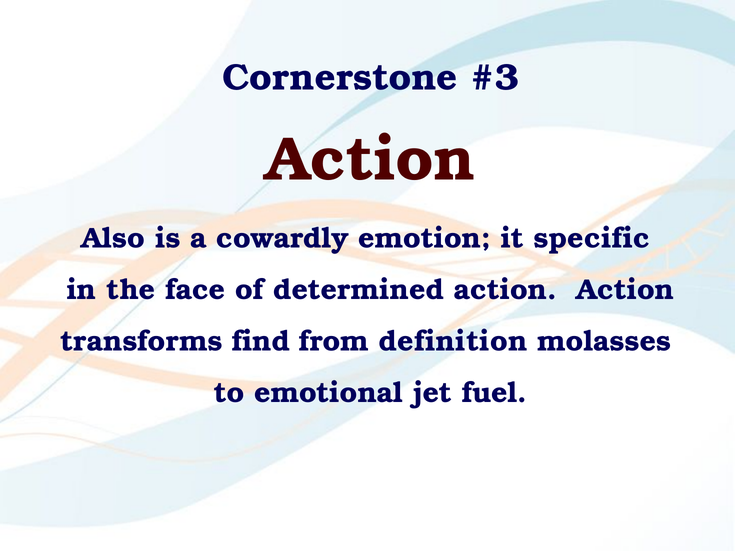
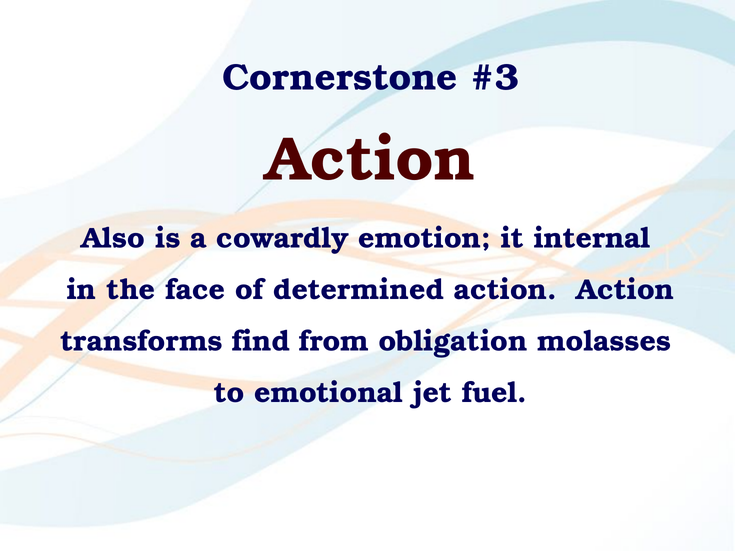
specific: specific -> internal (592, 238)
definition: definition -> obligation (453, 341)
